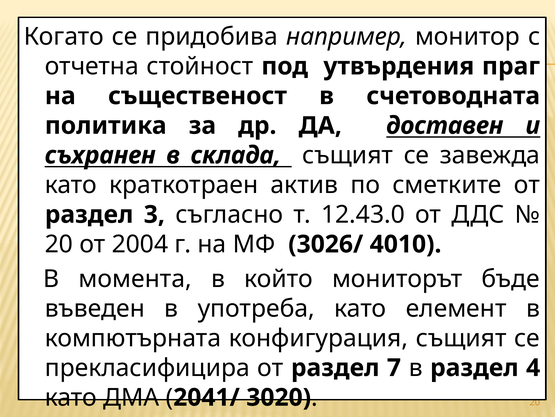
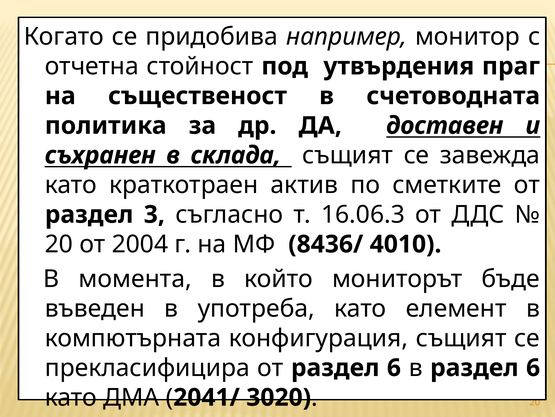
12.43.0: 12.43.0 -> 16.06.3 (363, 214)
3026/: 3026/ -> 8436/ (326, 244)
от раздел 7: 7 -> 6 (394, 367)
в раздел 4: 4 -> 6 (533, 367)
